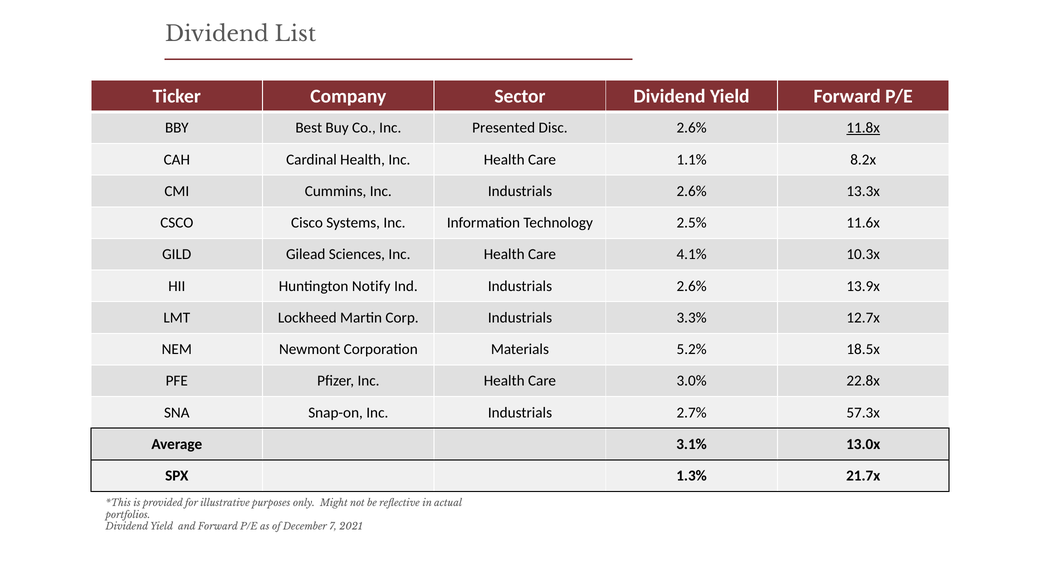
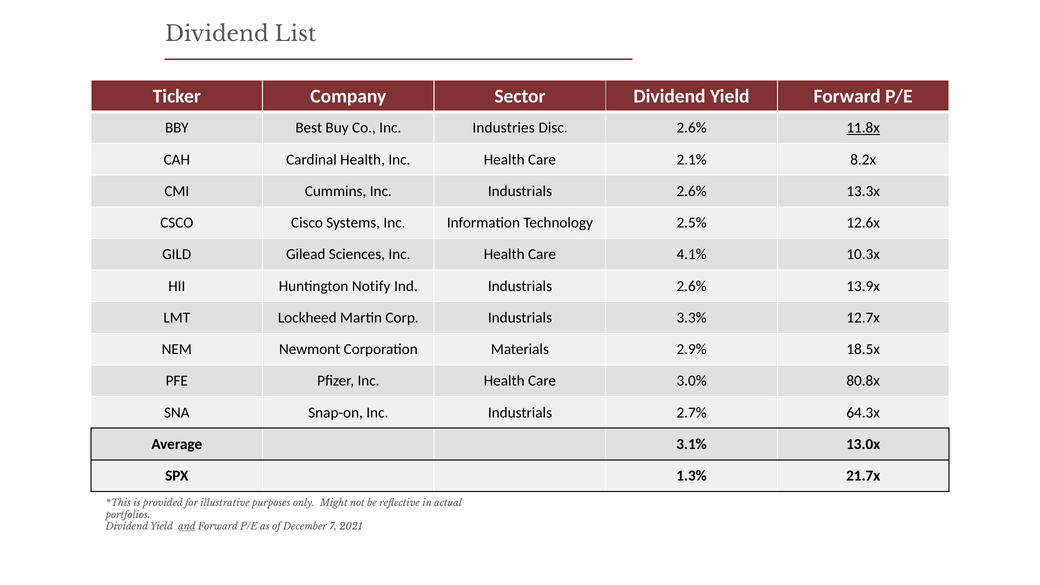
Presented: Presented -> Industries (504, 128)
1.1%: 1.1% -> 2.1% (692, 160)
11.6x: 11.6x -> 12.6x (863, 223)
5.2%: 5.2% -> 2.9% (692, 349)
22.8x: 22.8x -> 80.8x (863, 381)
57.3x: 57.3x -> 64.3x (863, 413)
and underline: none -> present (187, 527)
